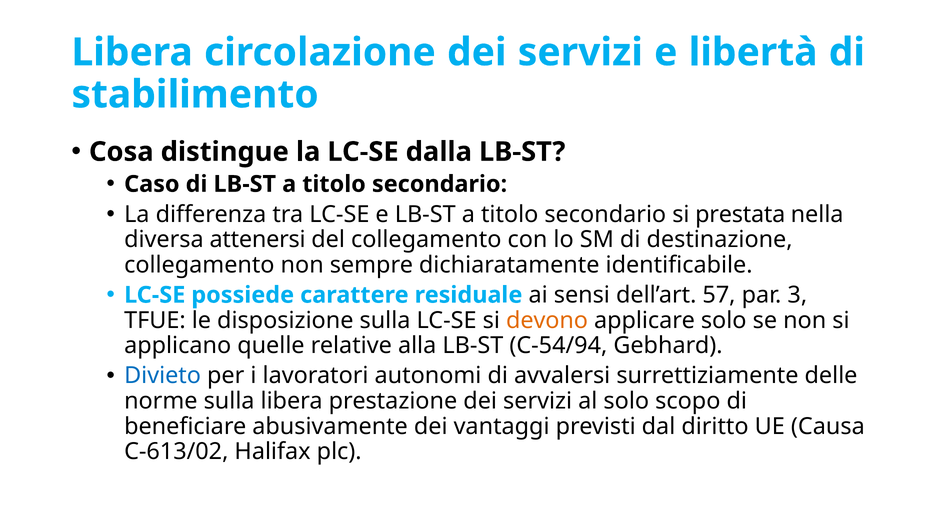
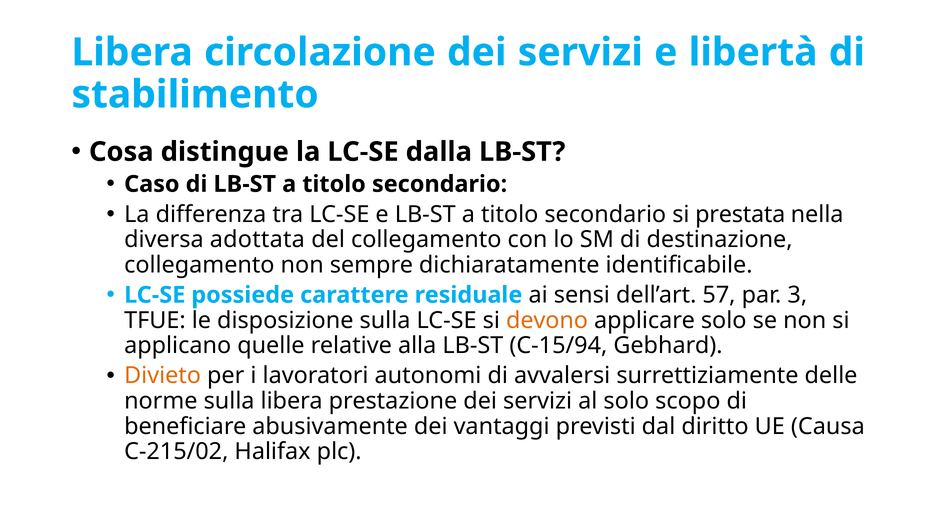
attenersi: attenersi -> adottata (257, 240)
C-54/94: C-54/94 -> C-15/94 (558, 346)
Divieto colour: blue -> orange (163, 376)
C-613/02: C-613/02 -> C-215/02 (176, 452)
